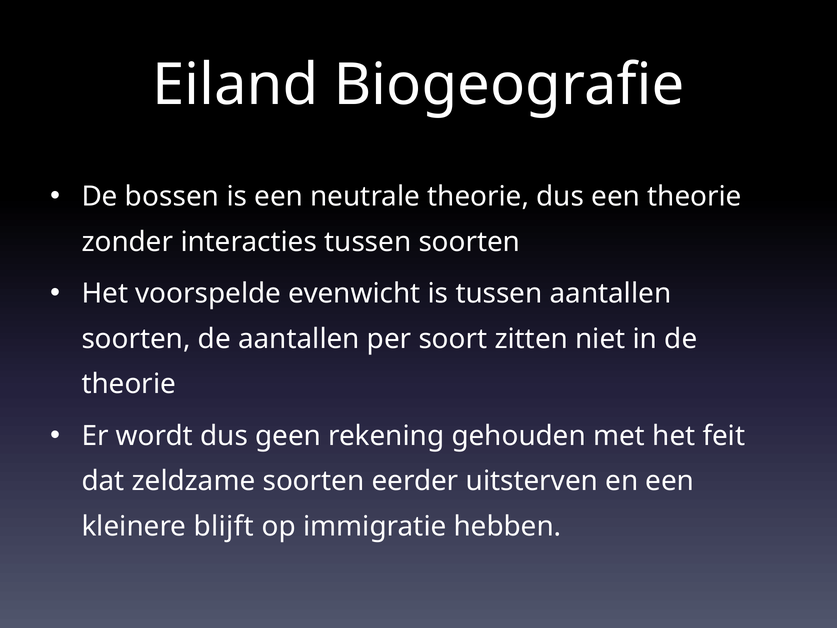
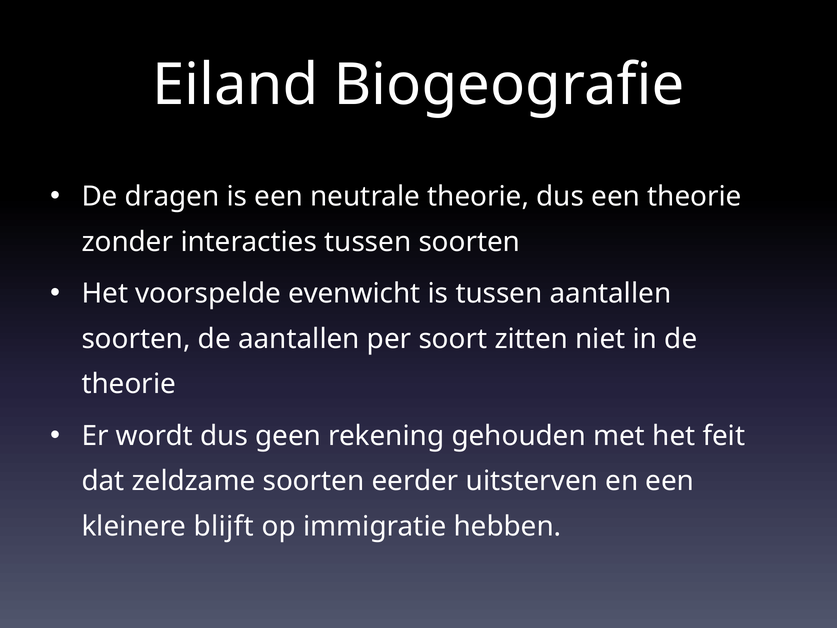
bossen: bossen -> dragen (172, 197)
